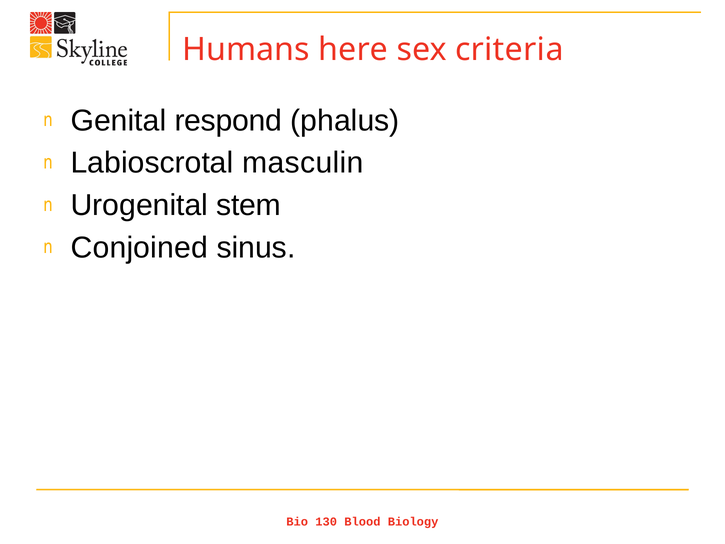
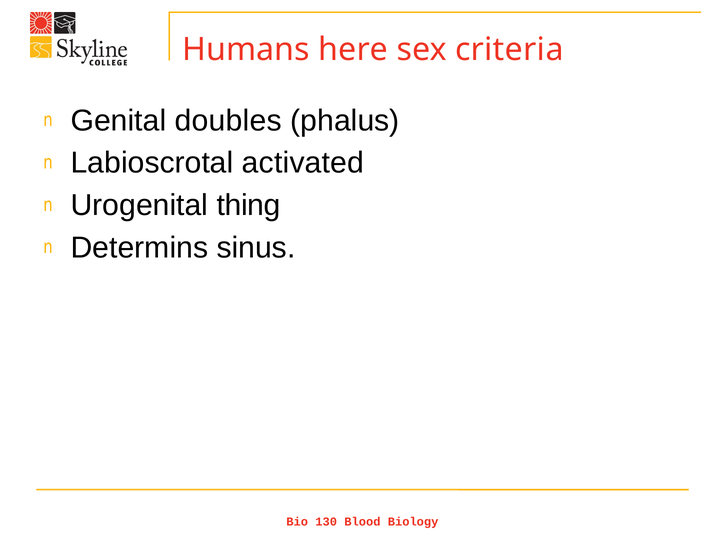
respond: respond -> doubles (228, 121)
masculin: masculin -> activated (303, 163)
stem: stem -> thing (249, 205)
Conjoined: Conjoined -> Determins (139, 247)
